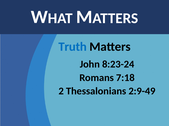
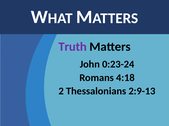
Truth colour: blue -> purple (73, 47)
8:23-24: 8:23-24 -> 0:23-24 (118, 65)
7:18: 7:18 -> 4:18 (125, 78)
2:9-49: 2:9-49 -> 2:9-13 (142, 92)
